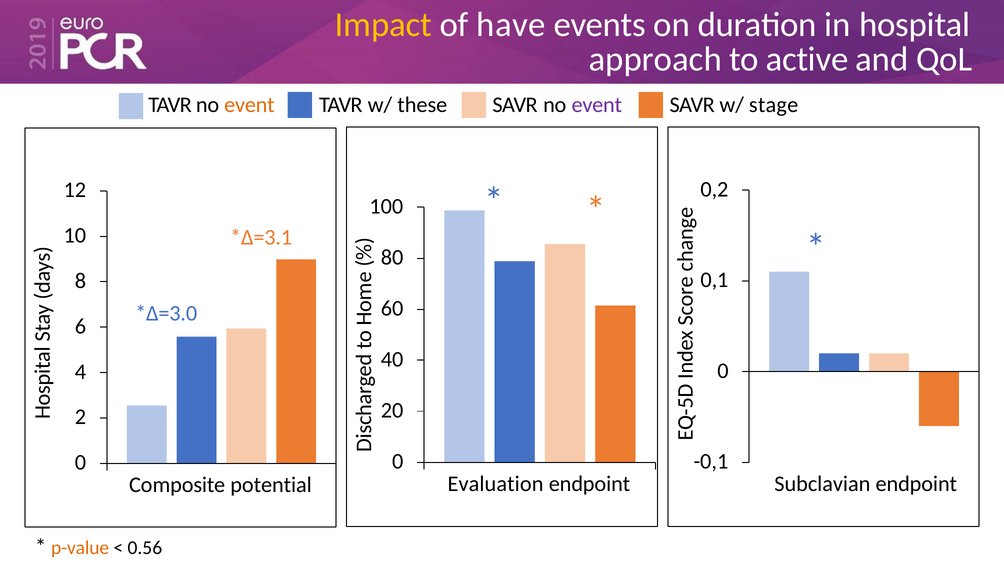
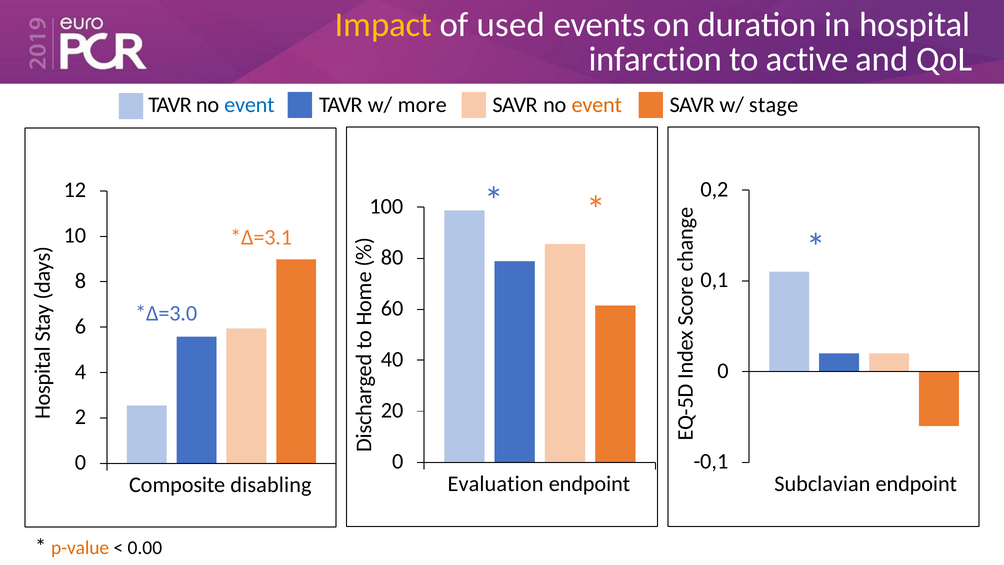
have: have -> used (511, 25)
approach: approach -> infarction (655, 59)
event colour: orange -> blue (249, 105)
these: these -> more (422, 105)
event colour: purple -> orange (597, 105)
potential: potential -> disabling (271, 485)
0.56: 0.56 -> 0.00 (145, 548)
